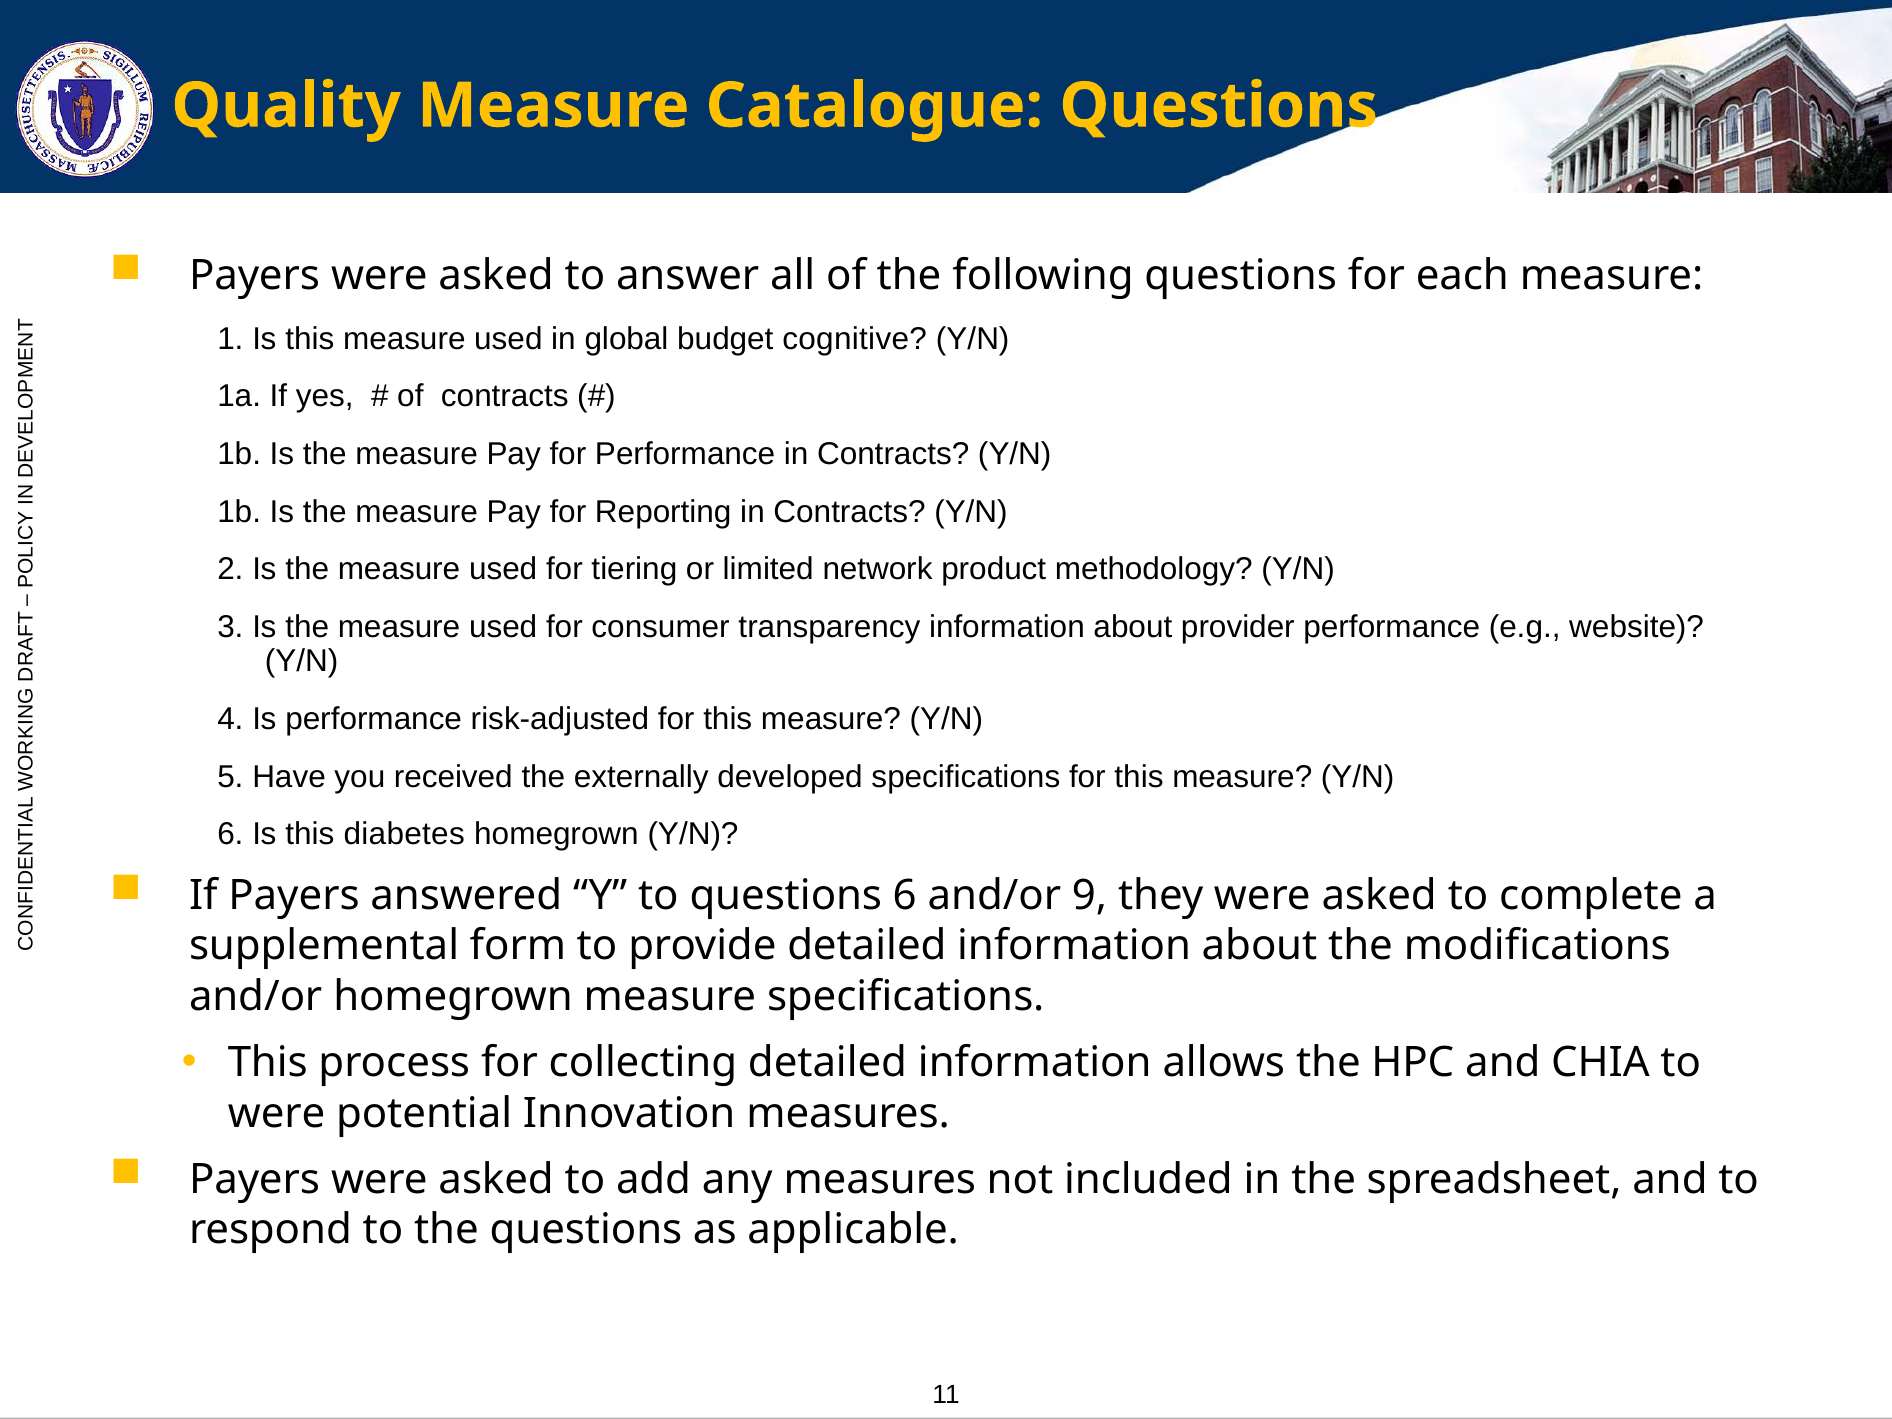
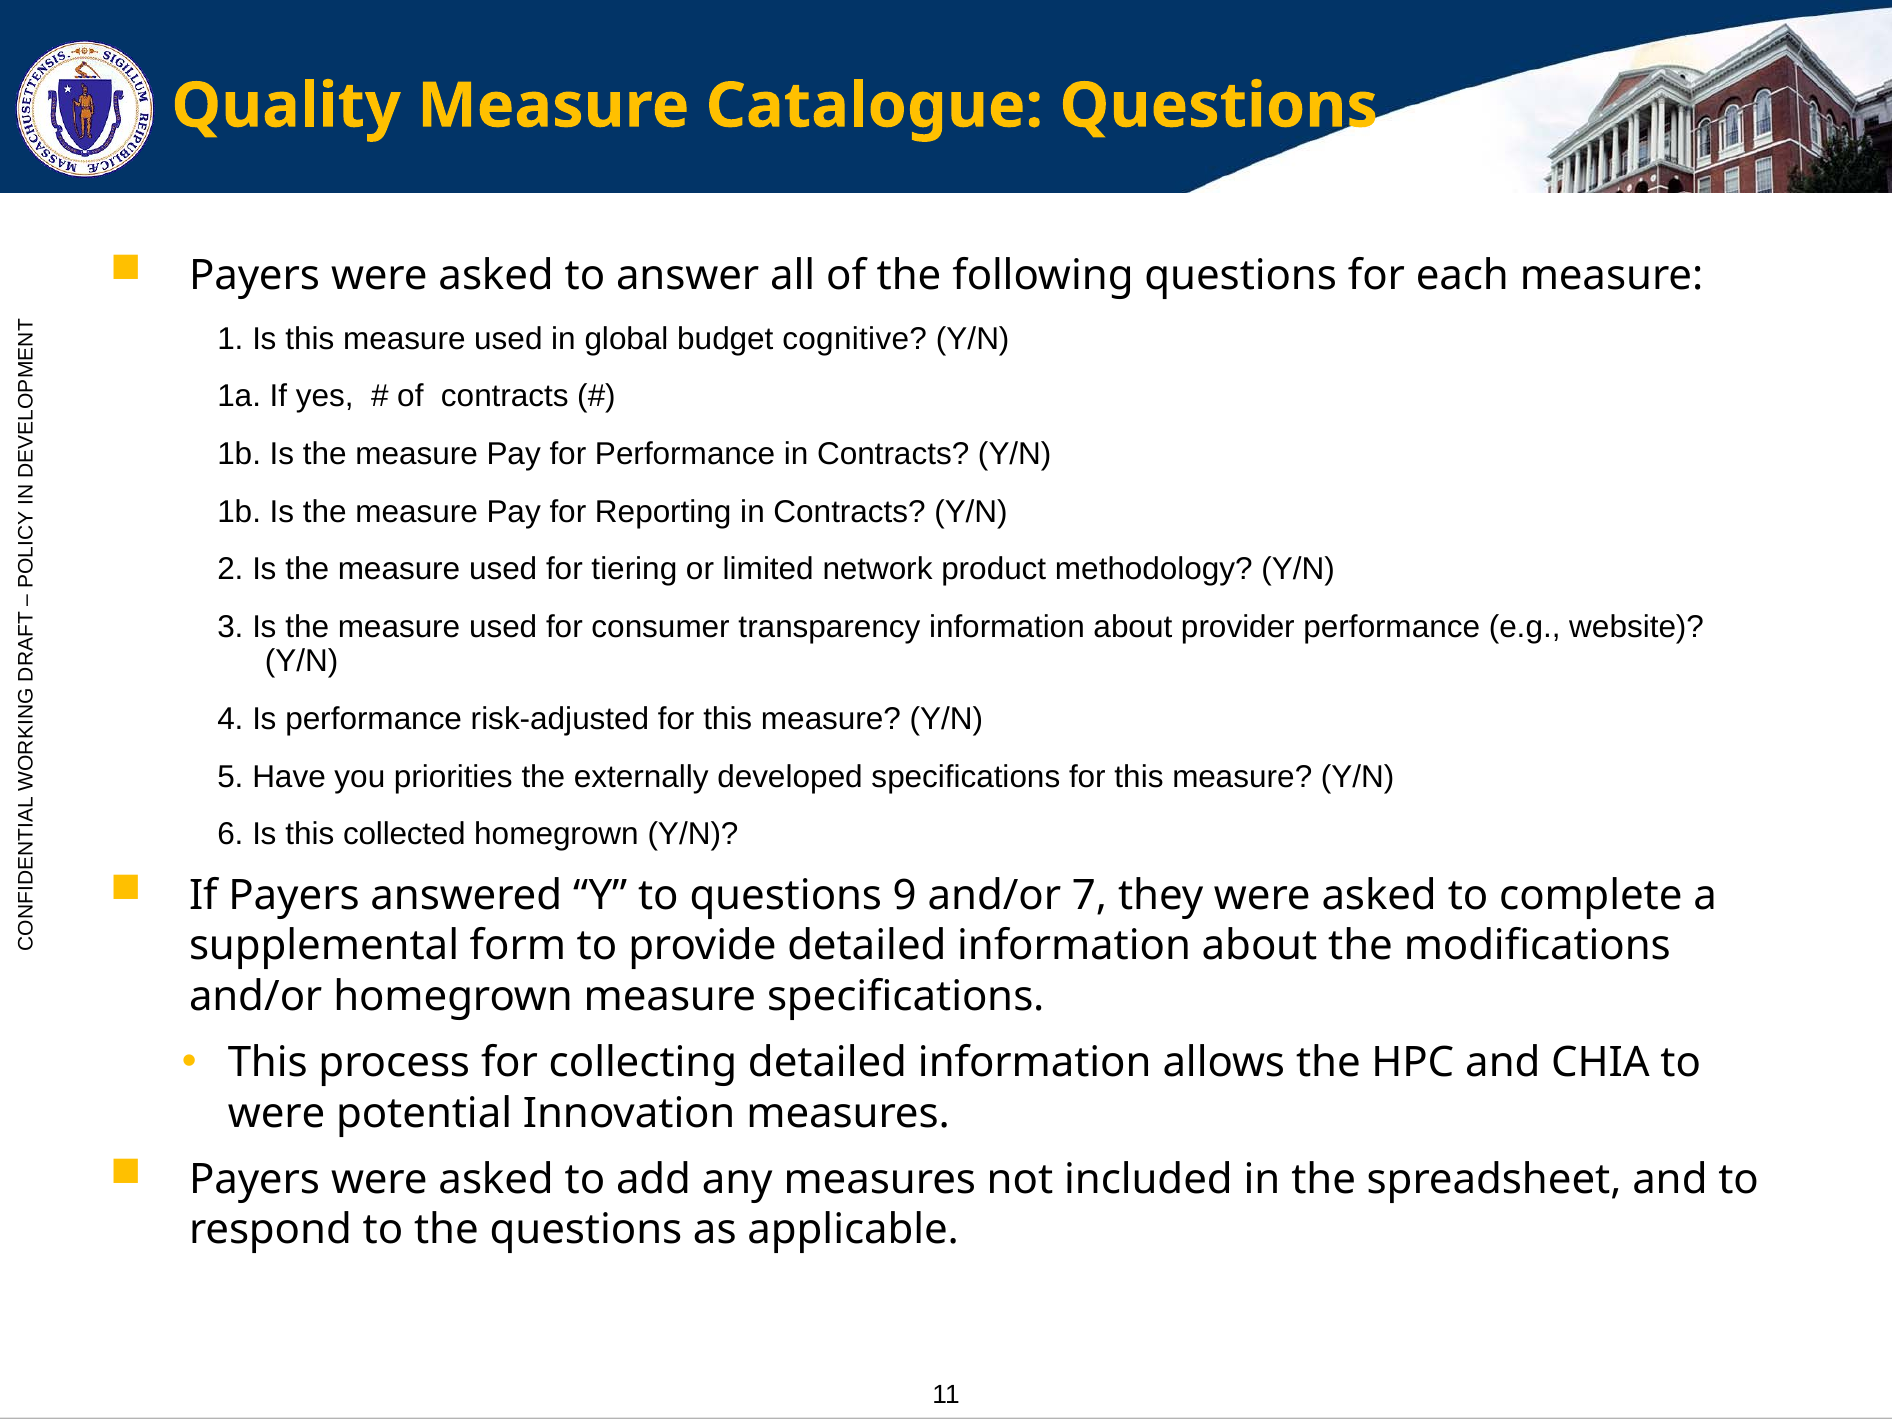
received: received -> priorities (453, 777)
diabetes: diabetes -> collected (404, 835)
questions 6: 6 -> 9 (905, 896)
9: 9 -> 7 (1089, 896)
